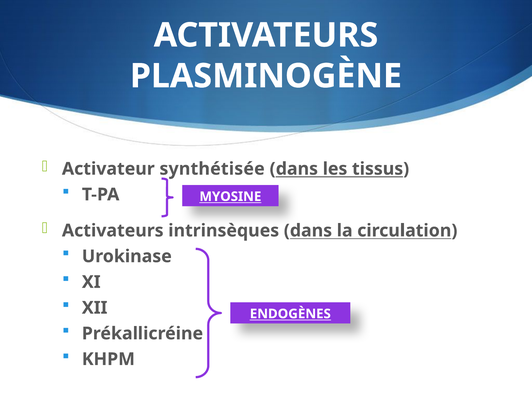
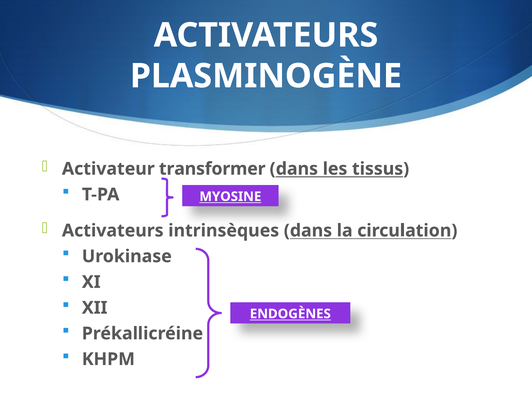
synthétisée: synthétisée -> transformer (212, 169)
